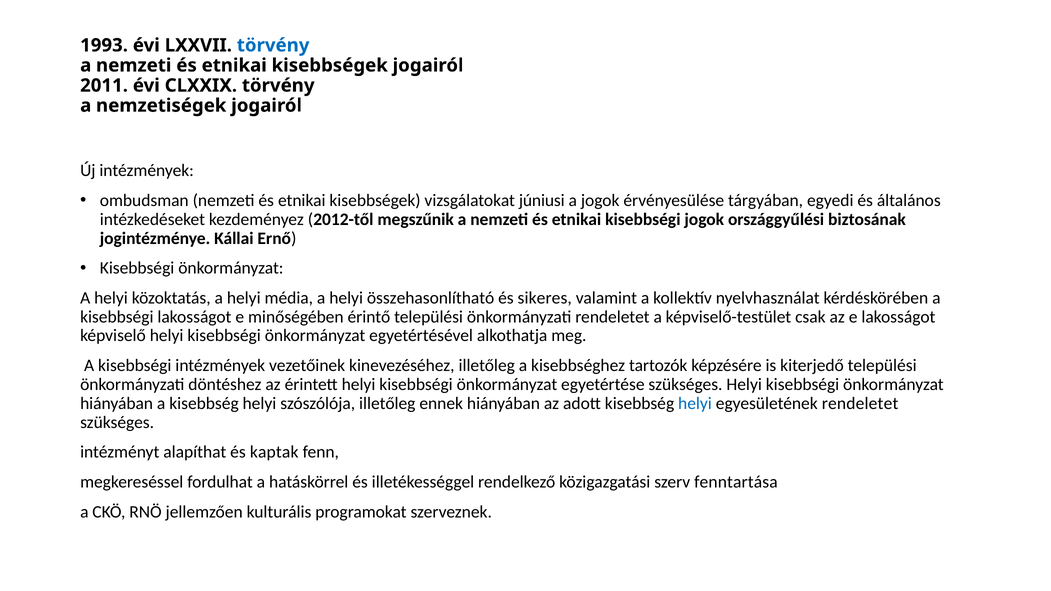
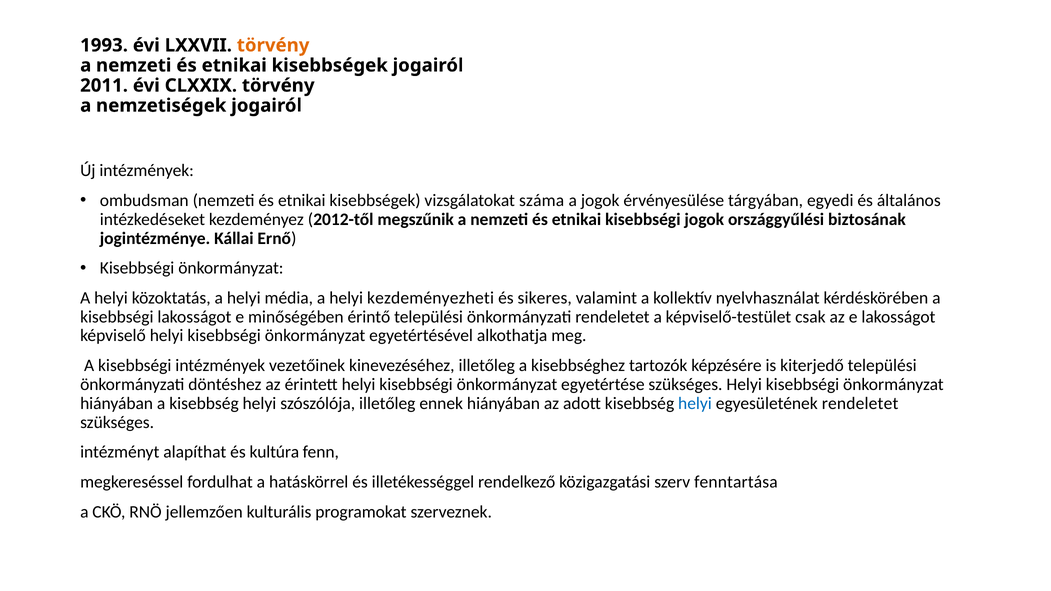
törvény colour: blue -> orange (273, 45)
júniusi: júniusi -> száma (542, 201)
összehasonlítható: összehasonlítható -> kezdeményezheti (431, 298)
kaptak: kaptak -> kultúra (274, 452)
